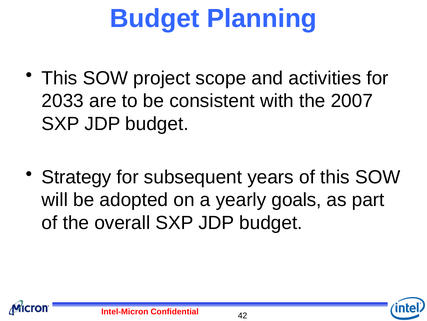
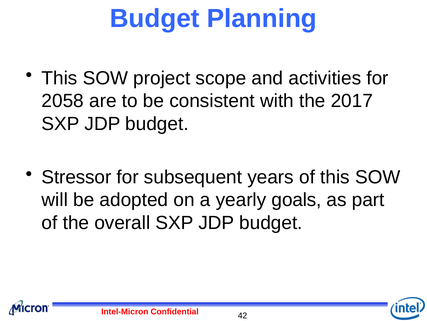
2033: 2033 -> 2058 (63, 101)
2007: 2007 -> 2017 (352, 101)
Strategy: Strategy -> Stressor (77, 177)
